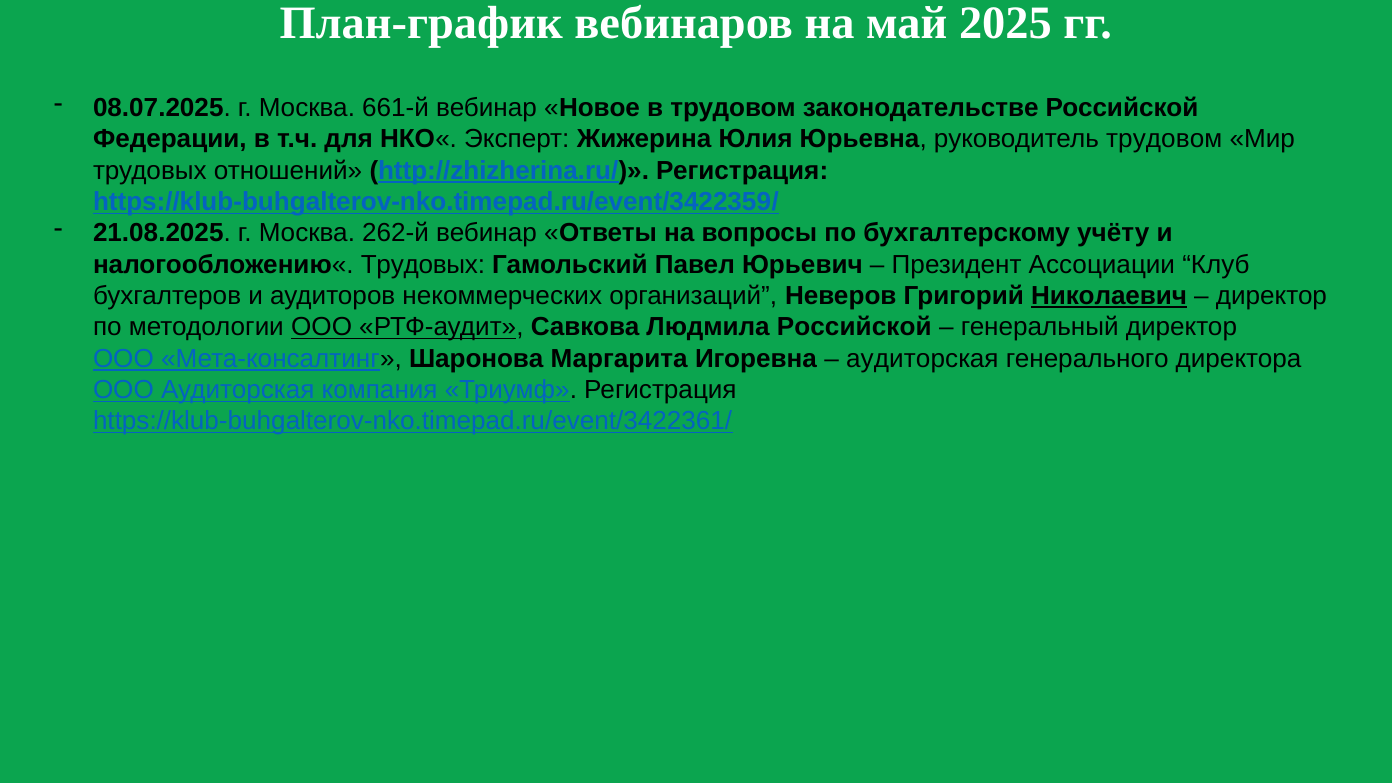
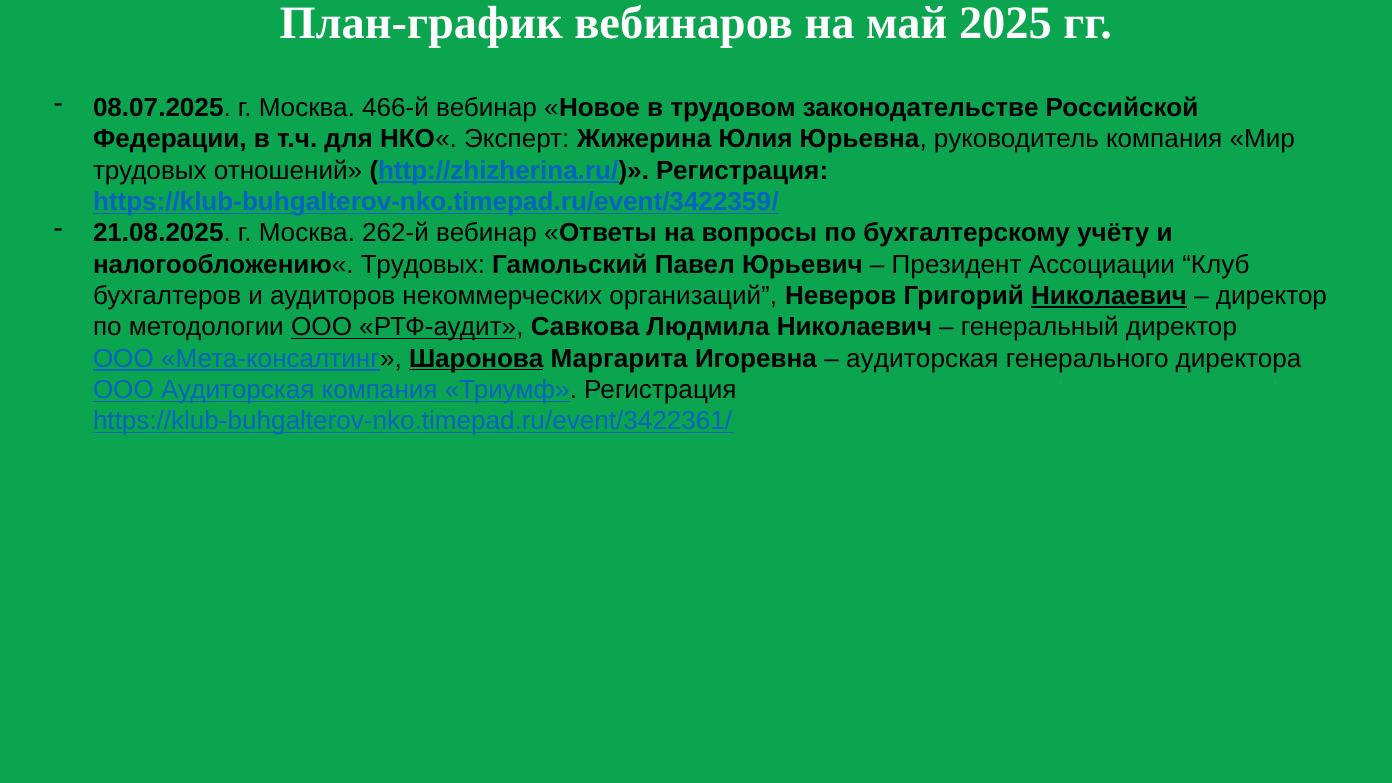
661-й: 661-й -> 466-й (396, 108)
руководитель трудовом: трудовом -> компания (1164, 139)
Людмила Российской: Российской -> Николаевич (854, 327)
Шаронова underline: none -> present (476, 358)
